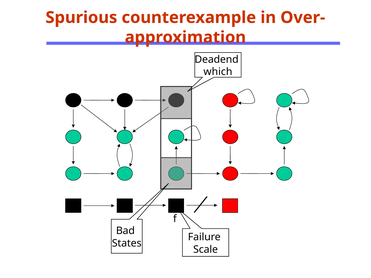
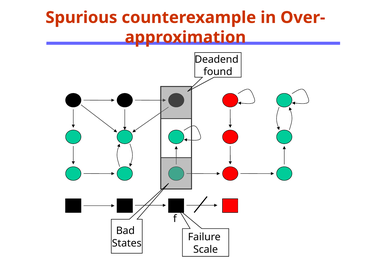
which: which -> found (218, 72)
